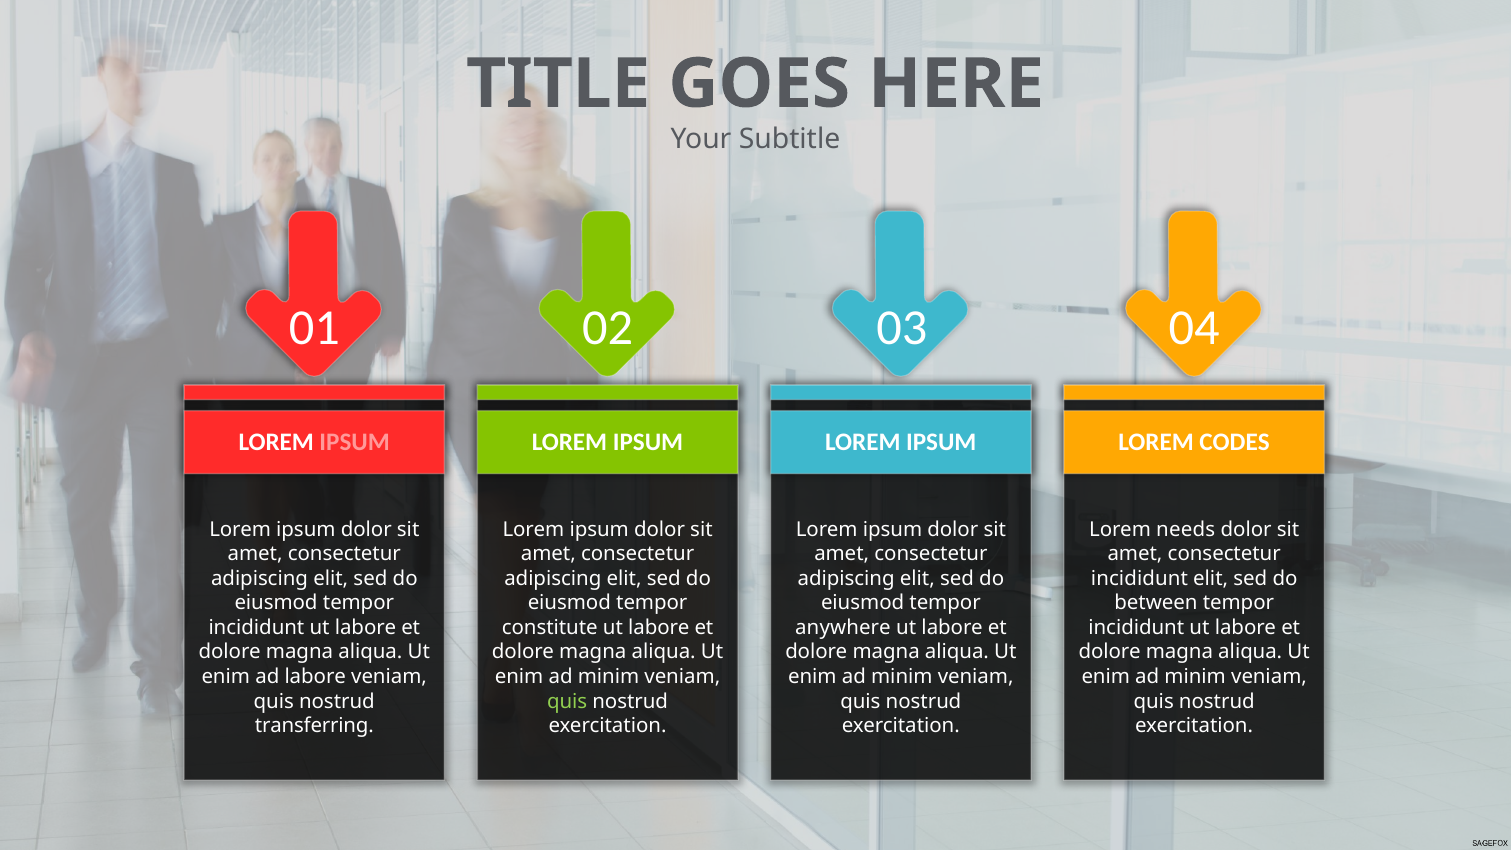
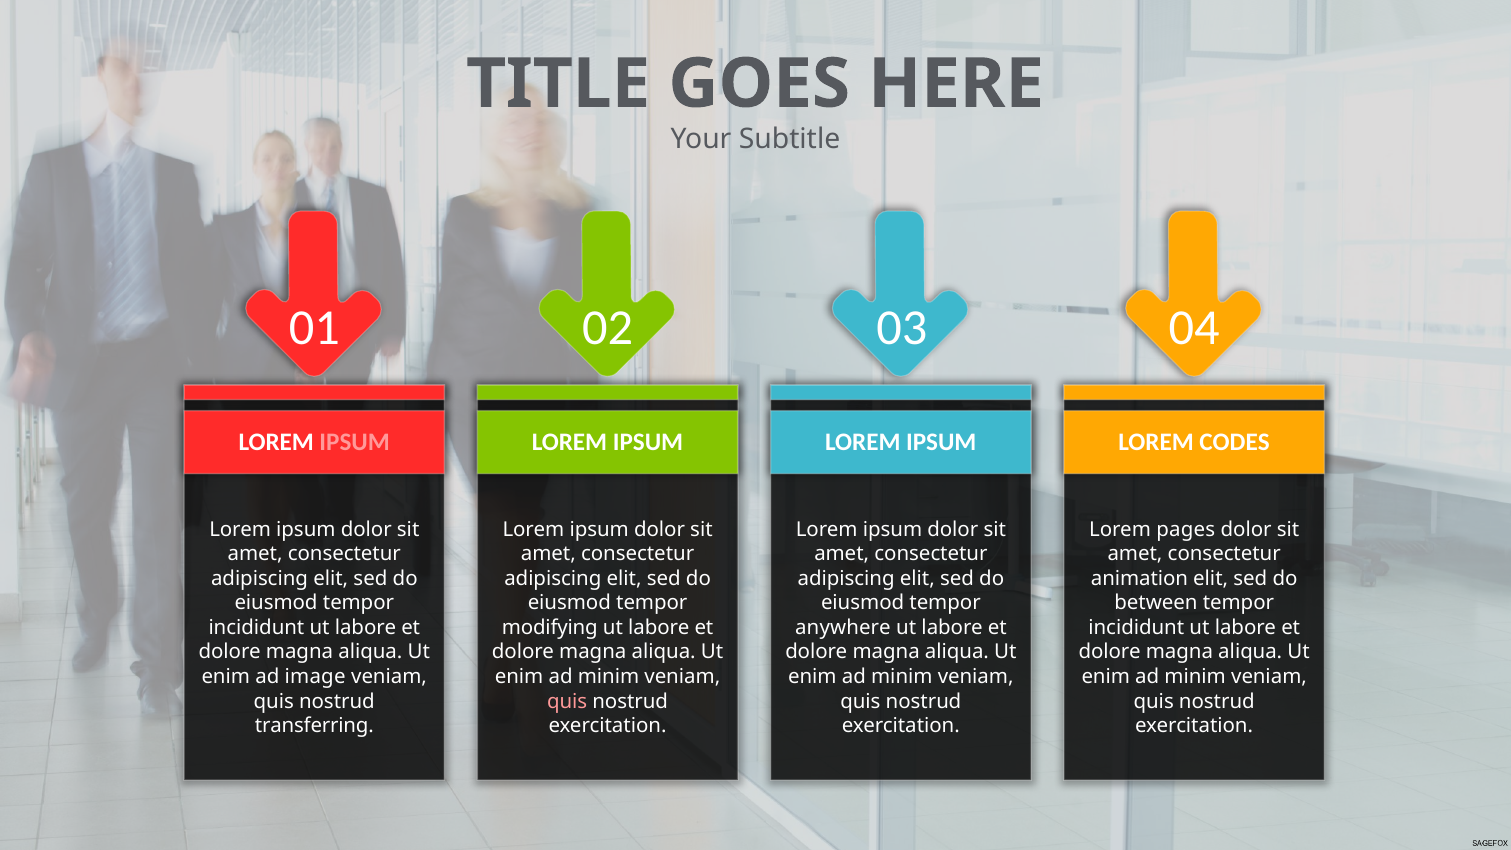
needs: needs -> pages (1186, 529)
incididunt: incididunt -> animation (1140, 578)
constitute: constitute -> modifying (550, 628)
ad labore: labore -> image (315, 677)
quis colour: light green -> pink (567, 701)
